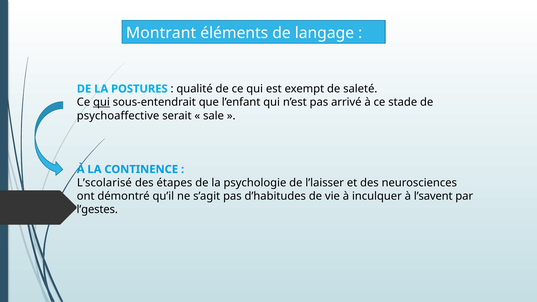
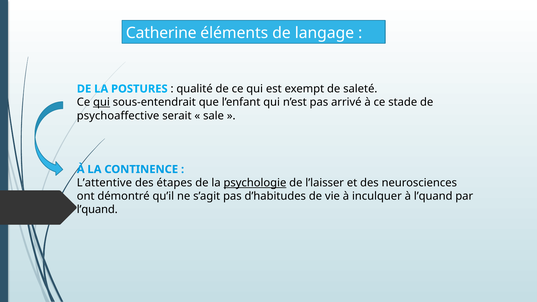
Montrant: Montrant -> Catherine (161, 33)
L’scolarisé: L’scolarisé -> L’attentive (104, 183)
psychologie underline: none -> present (255, 183)
à l’savent: l’savent -> l’quand (433, 196)
l’gestes: l’gestes -> l’quand (97, 210)
